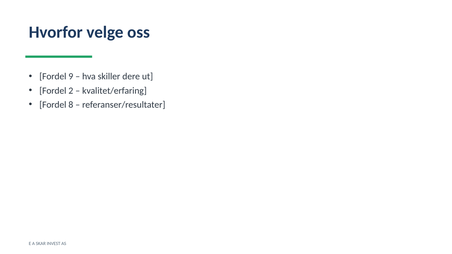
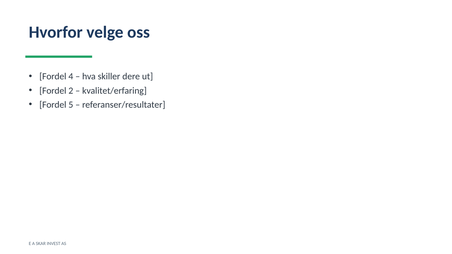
9: 9 -> 4 (71, 77)
8: 8 -> 5 (71, 105)
